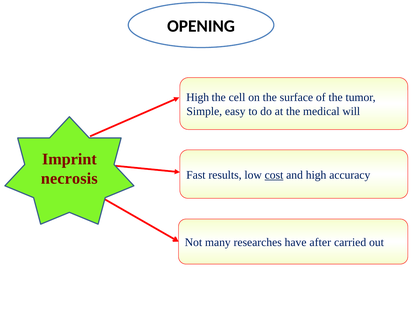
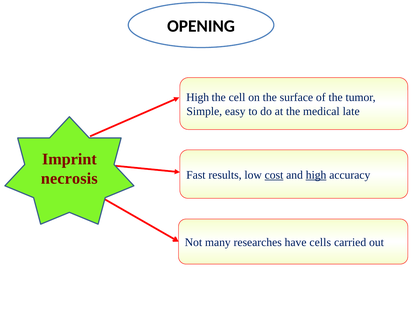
will: will -> late (351, 111)
high underline: none -> present (316, 175)
after: after -> cells (320, 242)
